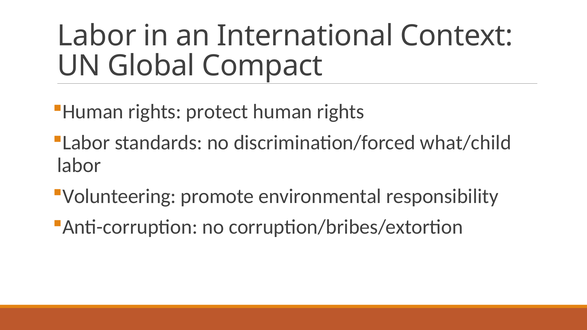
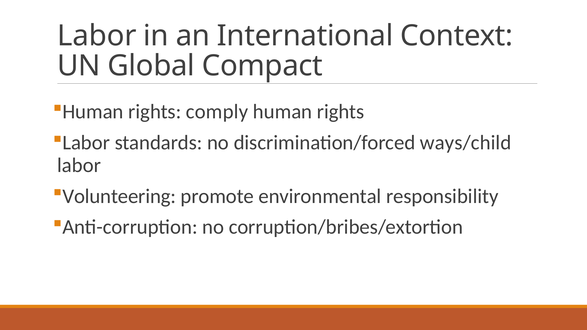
protect: protect -> comply (217, 112)
what/child: what/child -> ways/child (466, 143)
